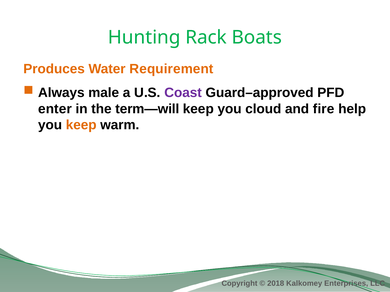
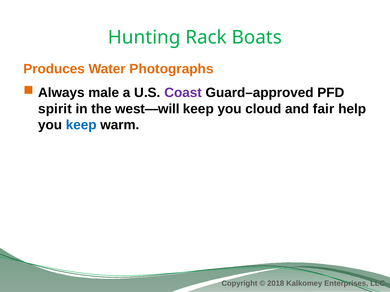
Requirement: Requirement -> Photographs (172, 69)
enter: enter -> spirit (55, 109)
term—will: term—will -> west—will (147, 109)
fire: fire -> fair (324, 109)
keep colour: orange -> blue (81, 125)
